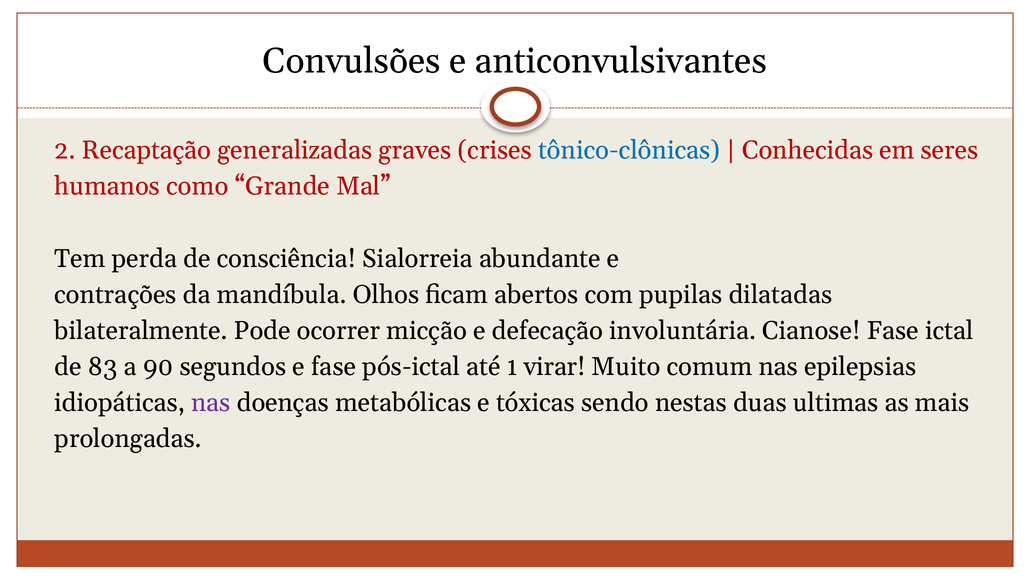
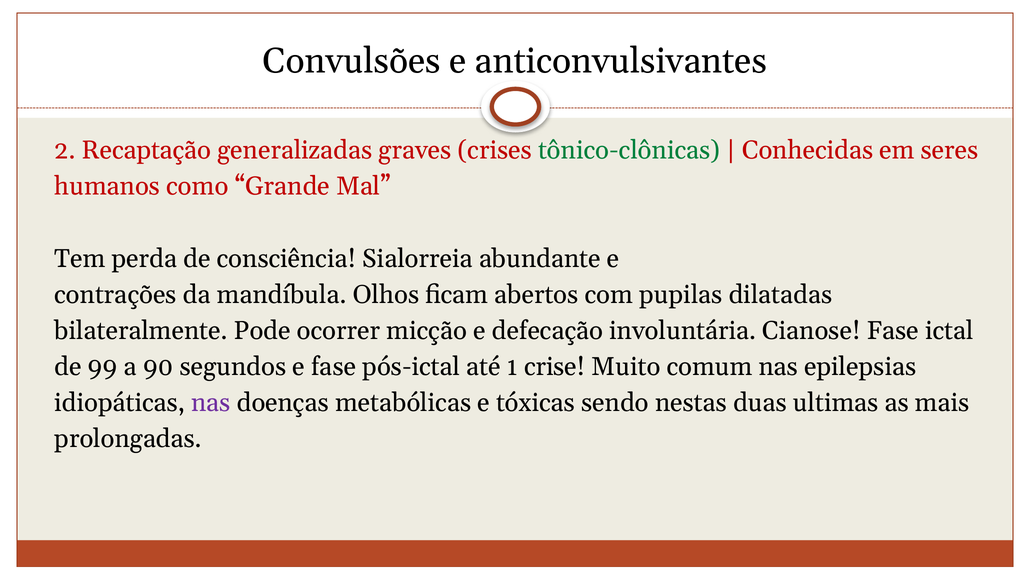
tônico-clônicas colour: blue -> green (629, 150)
83: 83 -> 99 (103, 367)
virar: virar -> crise (555, 367)
